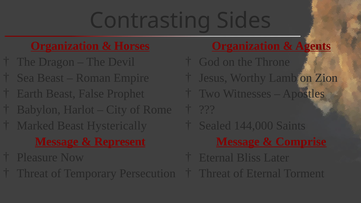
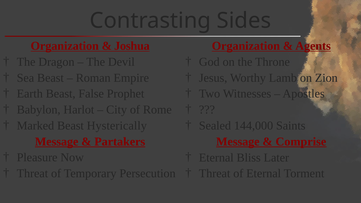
Horses: Horses -> Joshua (132, 46)
Represent: Represent -> Partakers (120, 142)
